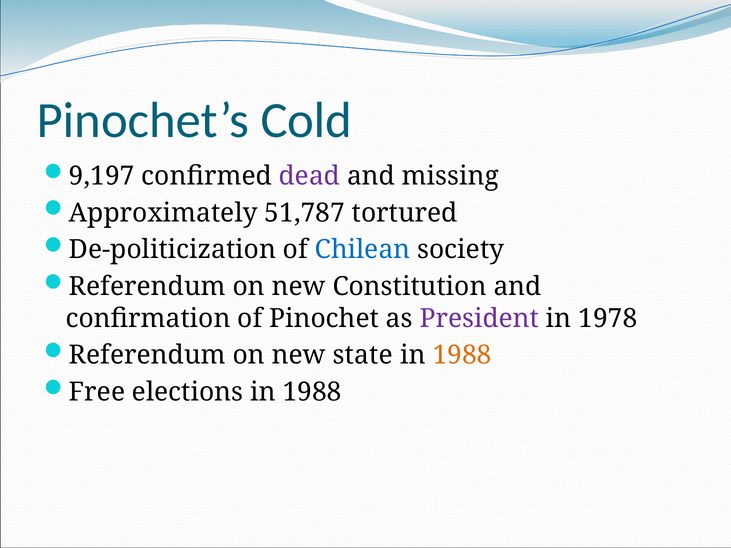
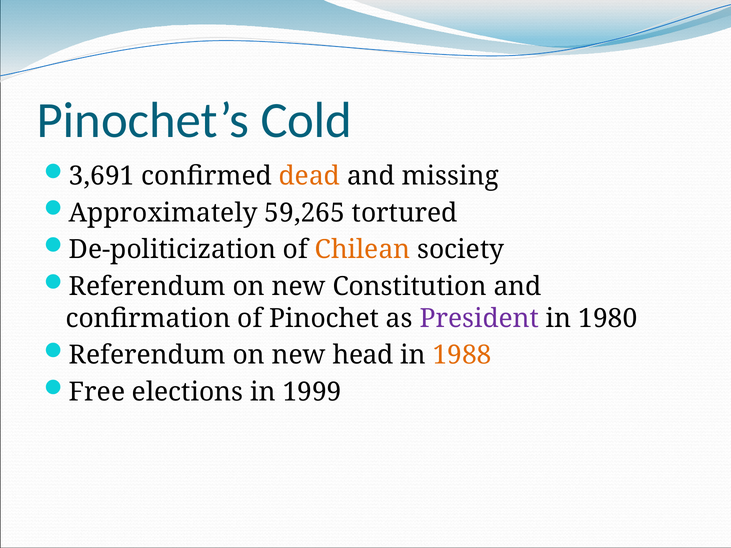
9,197: 9,197 -> 3,691 (102, 176)
dead colour: purple -> orange (309, 176)
51,787: 51,787 -> 59,265 (305, 213)
Chilean colour: blue -> orange (363, 250)
1978: 1978 -> 1980 (608, 318)
state: state -> head (363, 355)
elections in 1988: 1988 -> 1999 (312, 392)
